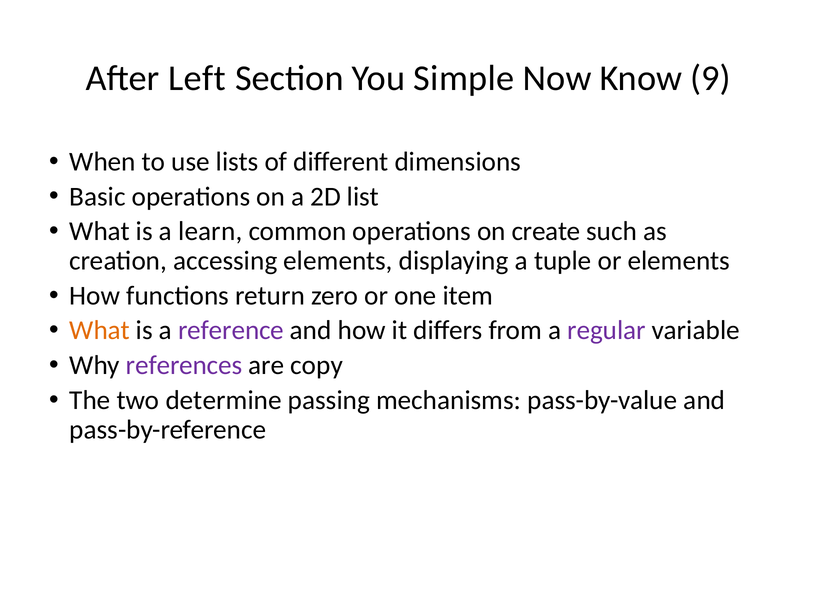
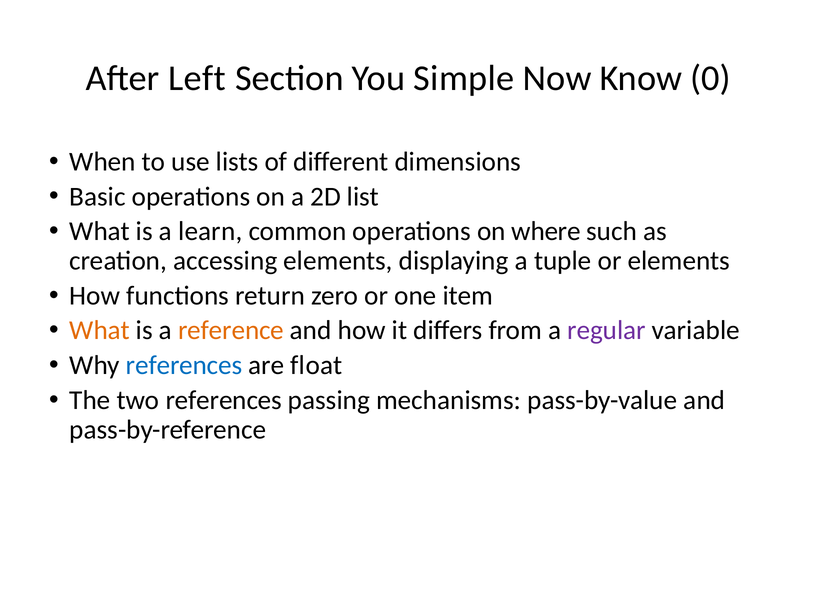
9: 9 -> 0 (710, 78)
create: create -> where (546, 231)
reference colour: purple -> orange (231, 330)
references colour: purple -> blue (184, 365)
copy: copy -> float (316, 365)
two determine: determine -> references (224, 400)
